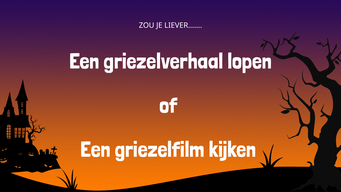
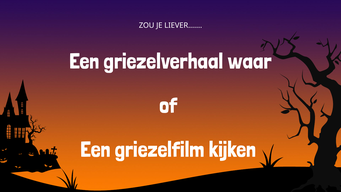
lopen: lopen -> waar (250, 61)
